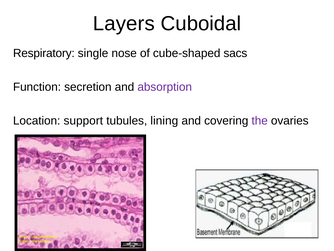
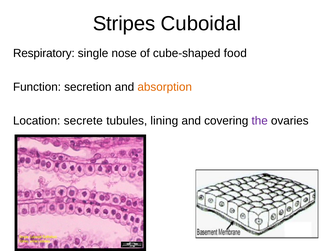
Layers: Layers -> Stripes (124, 24)
sacs: sacs -> food (235, 53)
absorption colour: purple -> orange (165, 87)
support: support -> secrete (83, 121)
